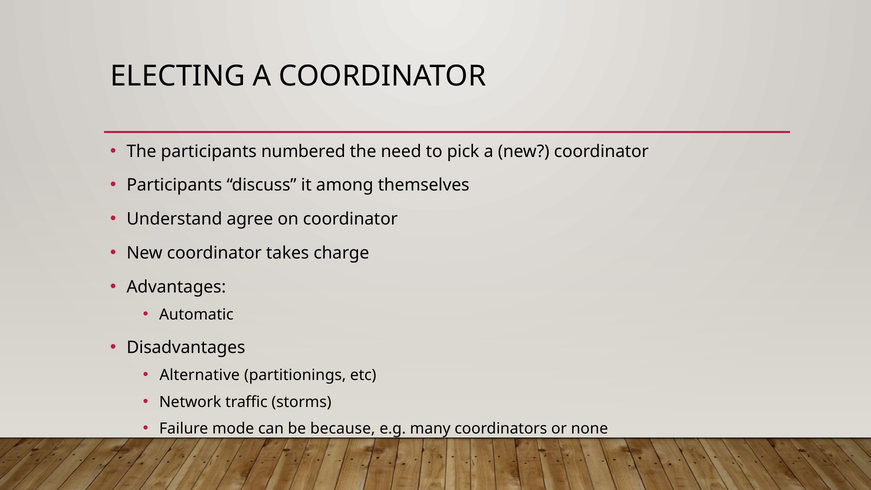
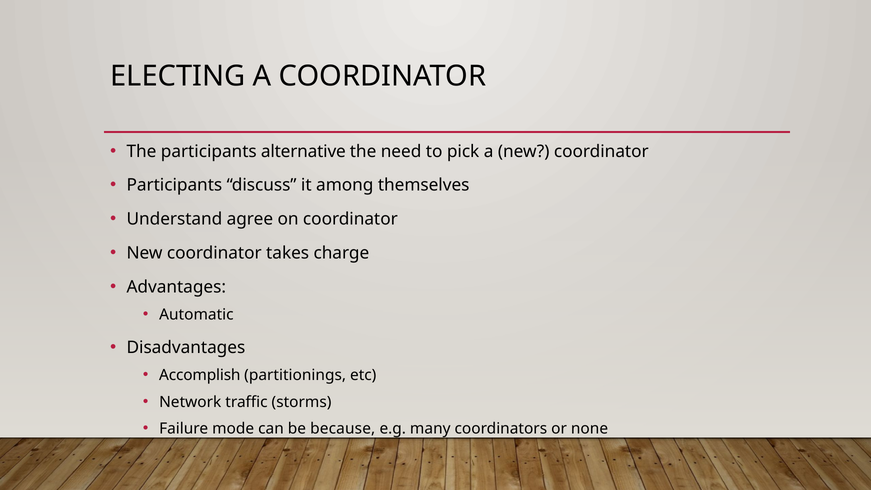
numbered: numbered -> alternative (303, 151)
Alternative: Alternative -> Accomplish (200, 375)
